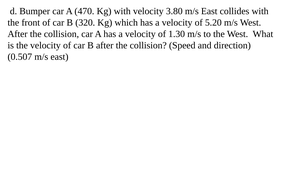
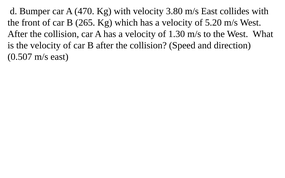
320: 320 -> 265 (85, 23)
